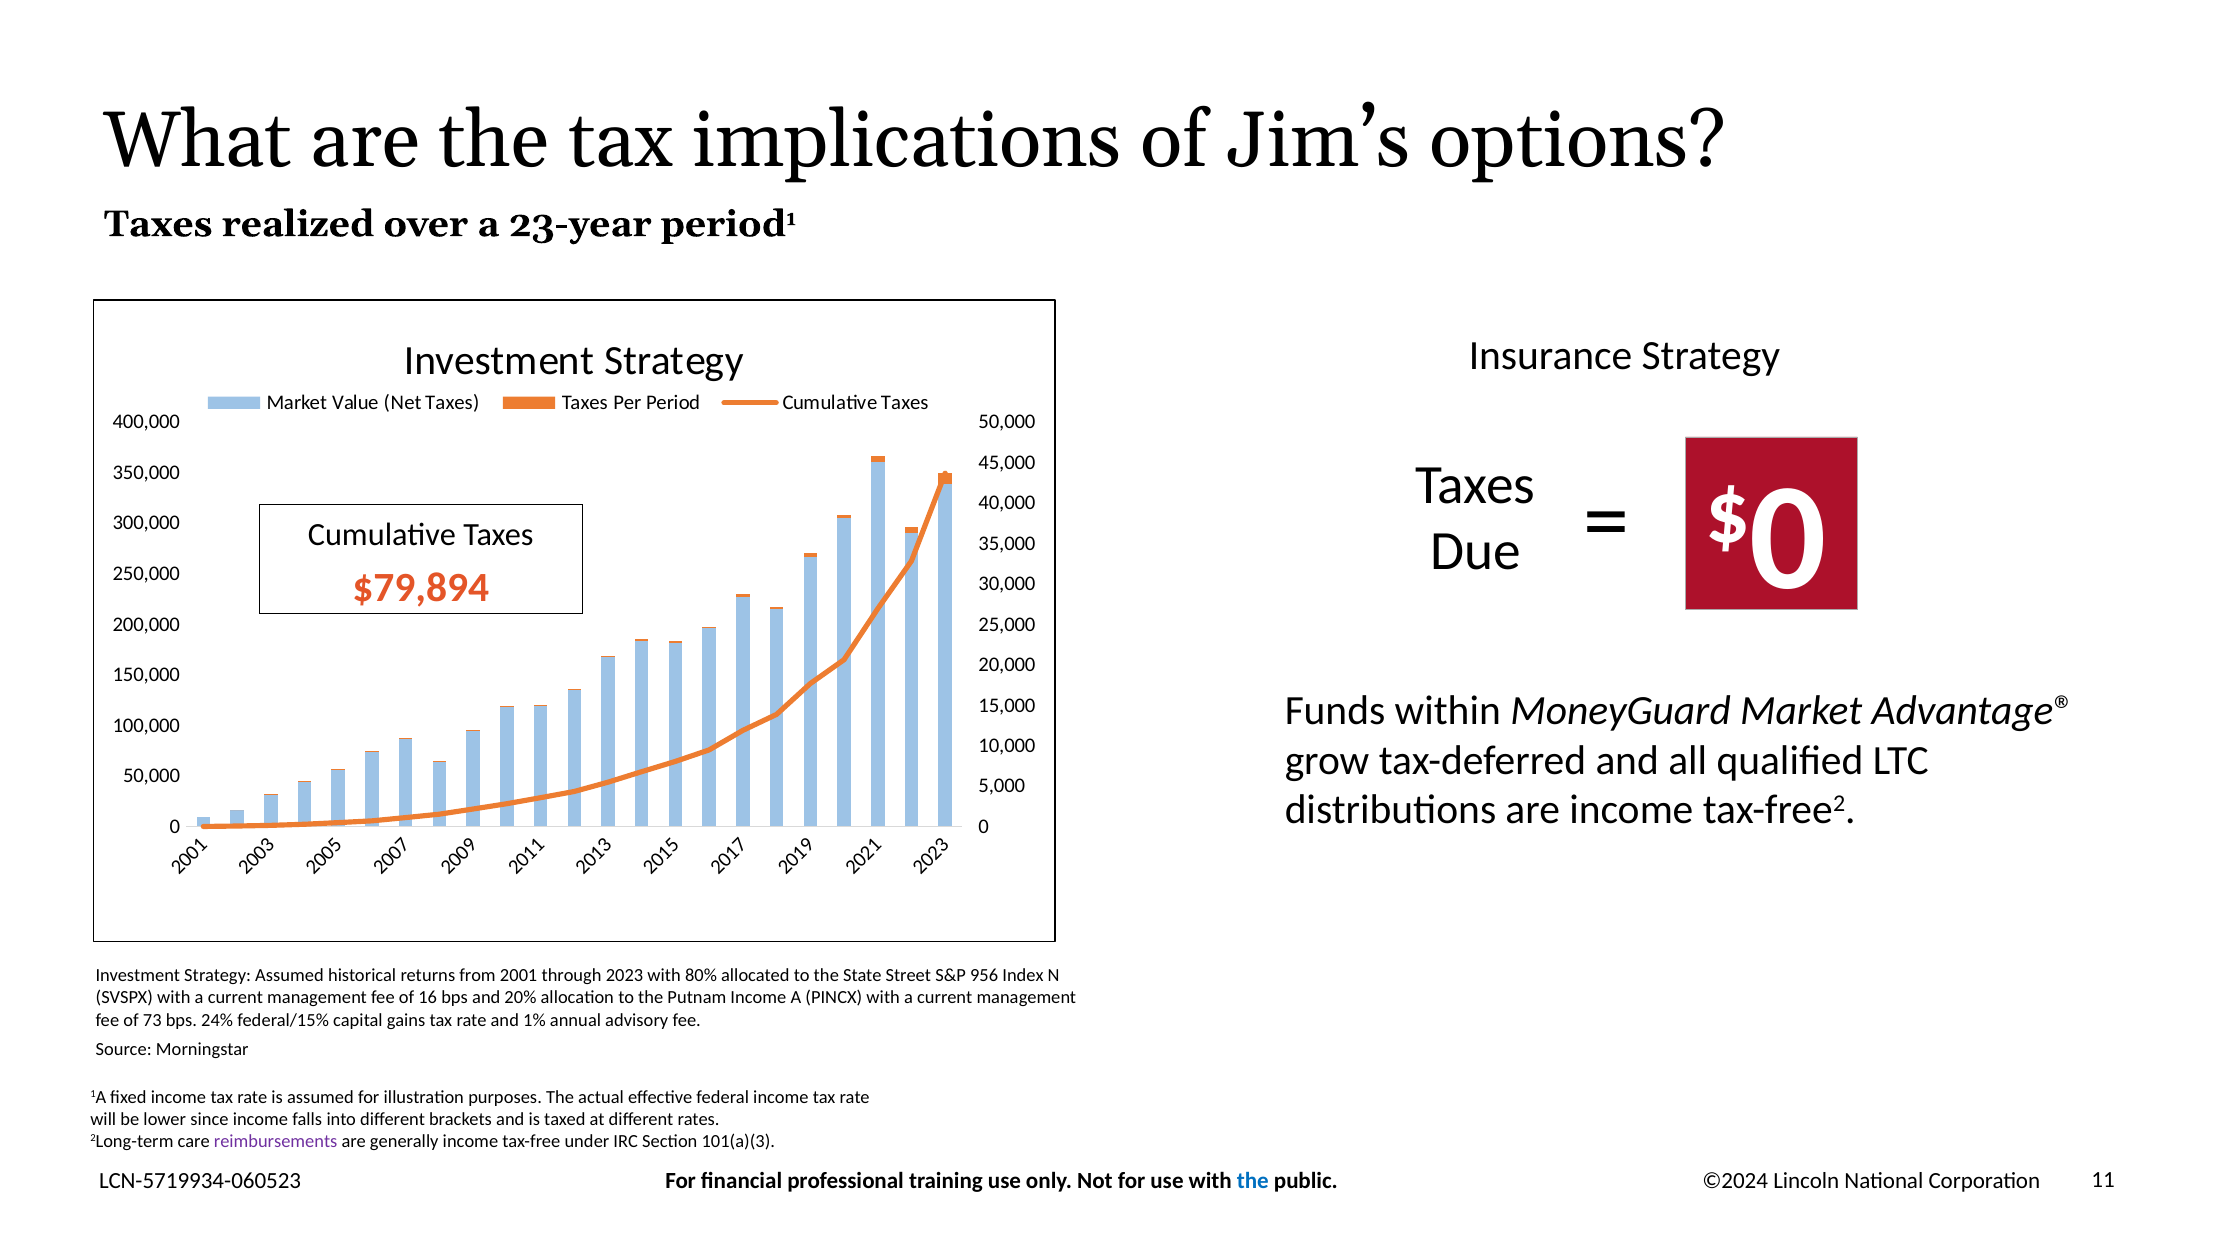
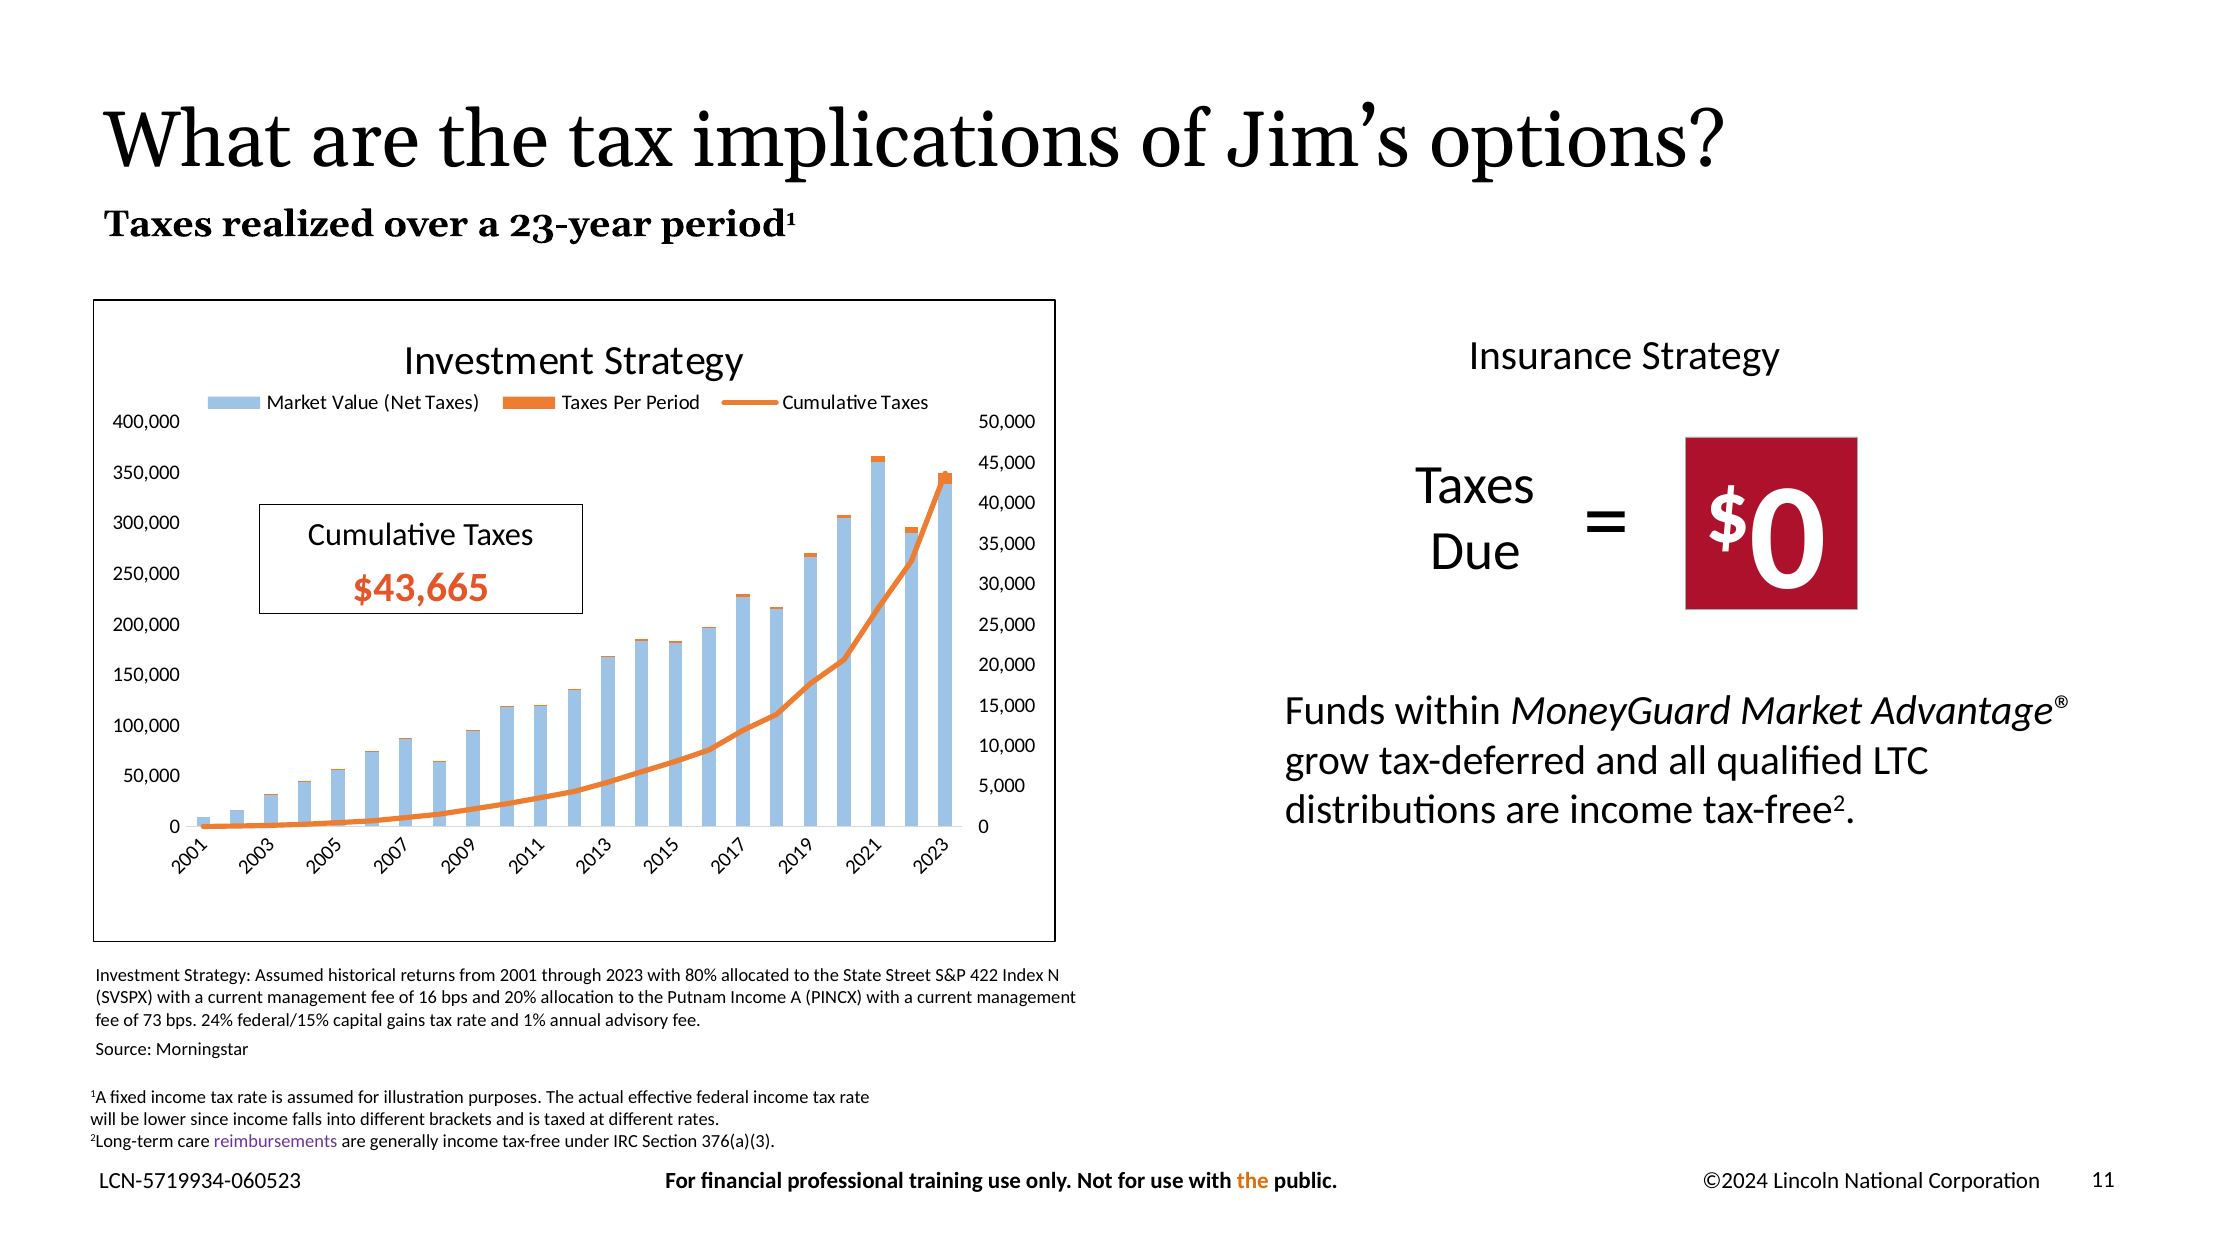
$79,894: $79,894 -> $43,665 (421, 587)
956: 956 -> 422 (984, 975)
101(a)(3: 101(a)(3 -> 376(a)(3 (738, 1141)
the colour: blue -> orange (1253, 1180)
